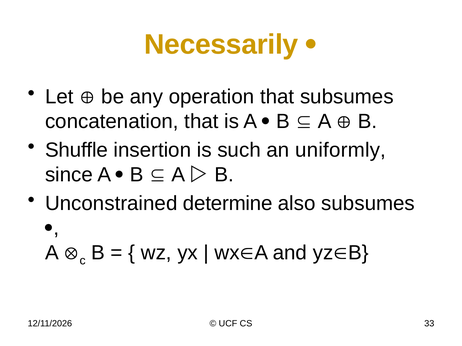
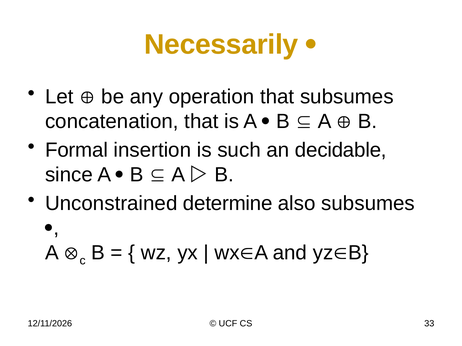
Shuffle: Shuffle -> Formal (77, 150)
uniformly: uniformly -> decidable (341, 150)
